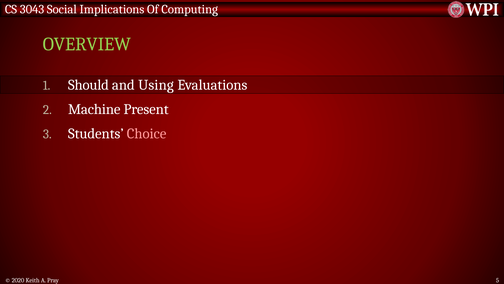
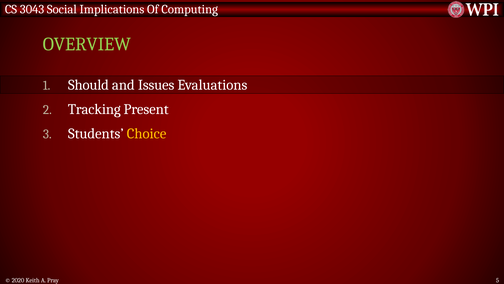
Using: Using -> Issues (156, 85)
Machine: Machine -> Tracking (94, 109)
Choice colour: pink -> yellow (147, 133)
